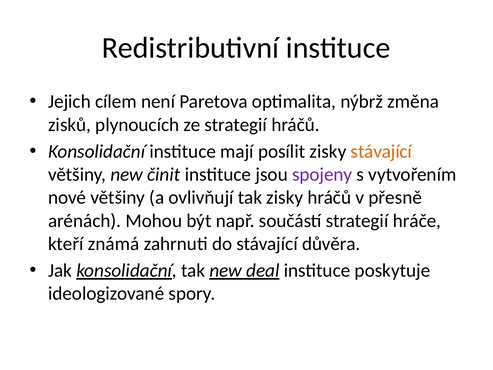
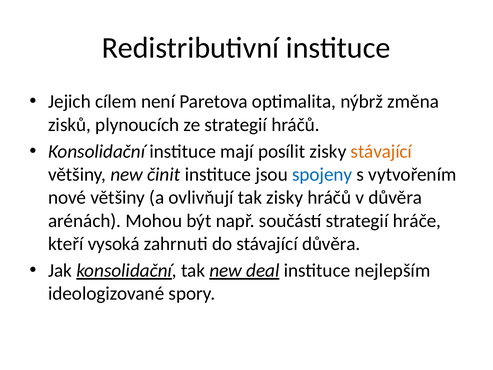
spojeny colour: purple -> blue (322, 174)
v přesně: přesně -> důvěra (395, 198)
známá: známá -> vysoká (114, 244)
poskytuje: poskytuje -> nejlepším (392, 270)
